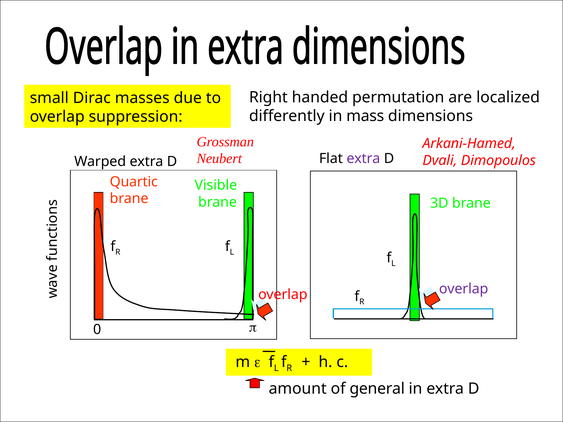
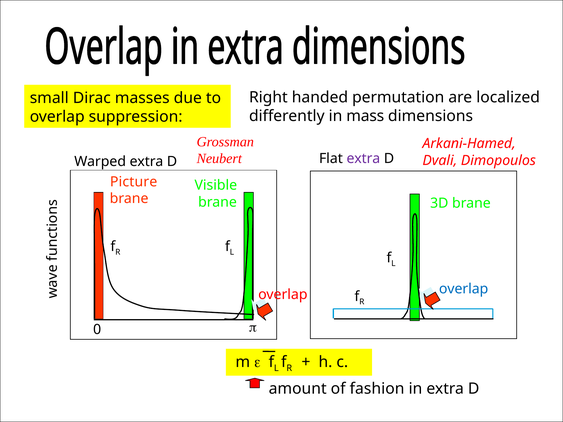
Quartic: Quartic -> Picture (134, 182)
overlap colour: purple -> blue (464, 289)
general: general -> fashion (377, 389)
